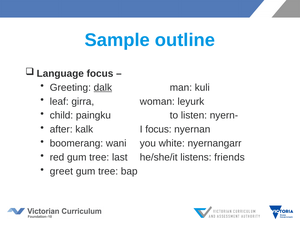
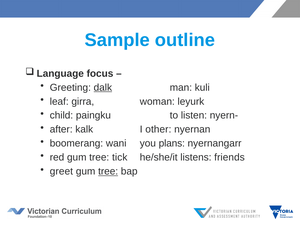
I focus: focus -> other (158, 129)
white: white -> plans (172, 143)
last: last -> tick (120, 157)
tree underline: none -> present (108, 171)
